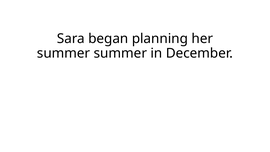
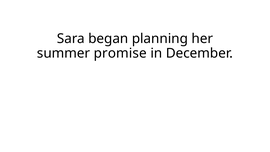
summer summer: summer -> promise (120, 53)
